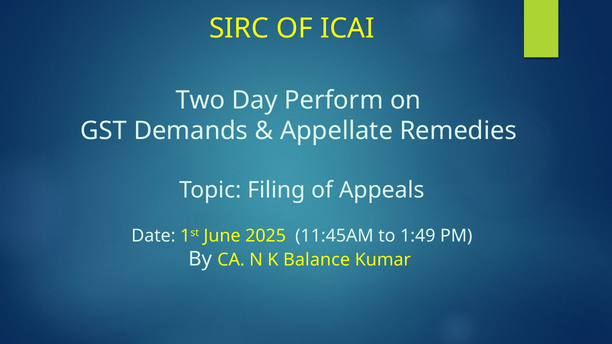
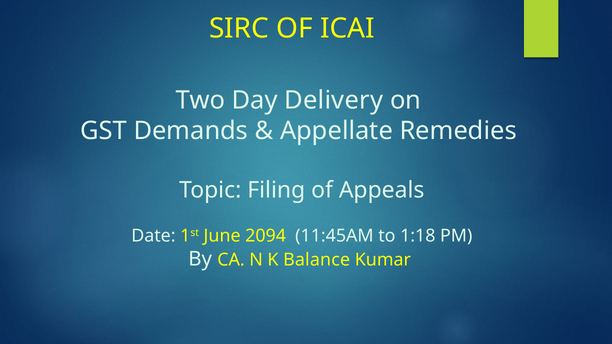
Perform: Perform -> Delivery (334, 100)
2025: 2025 -> 2094 (266, 236)
1:49: 1:49 -> 1:18 (418, 236)
